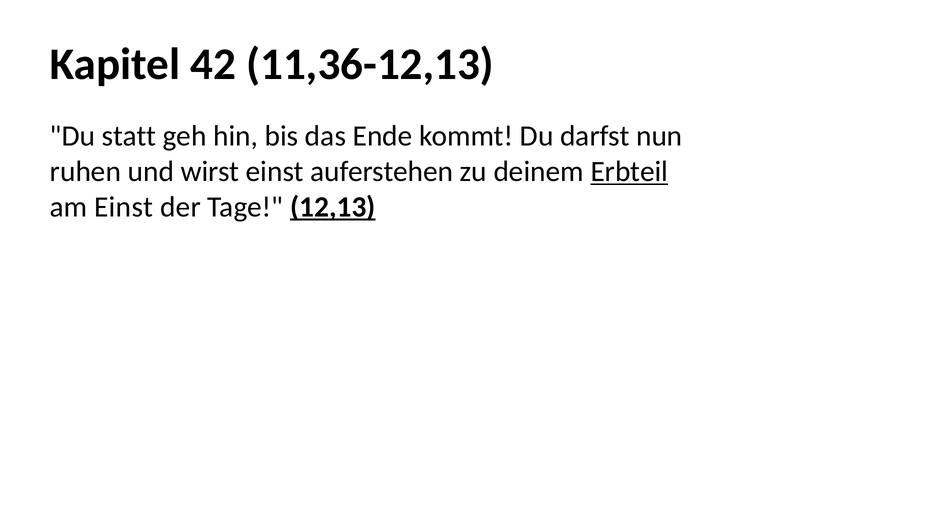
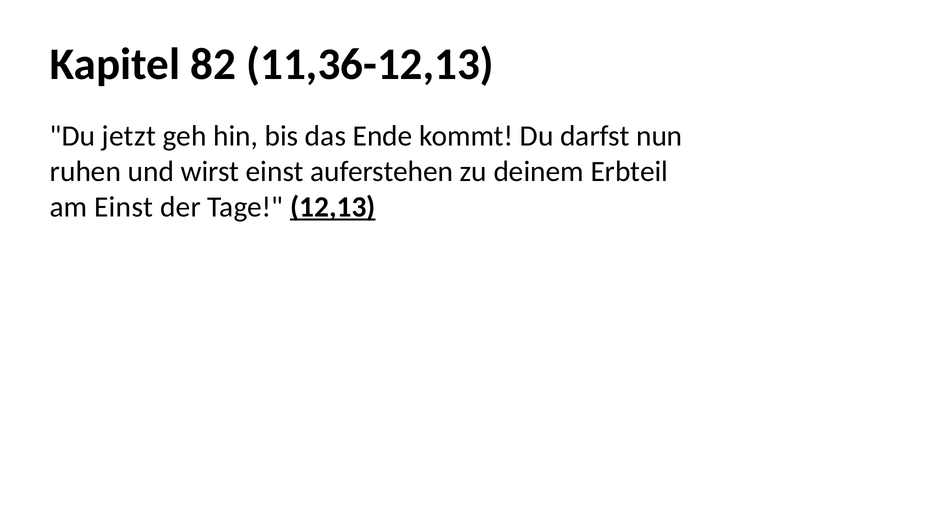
42: 42 -> 82 (213, 64)
statt: statt -> jetzt (129, 136)
Erbteil underline: present -> none (629, 172)
